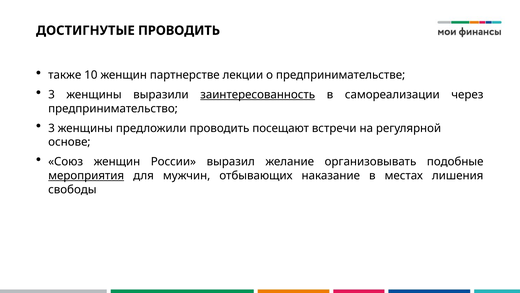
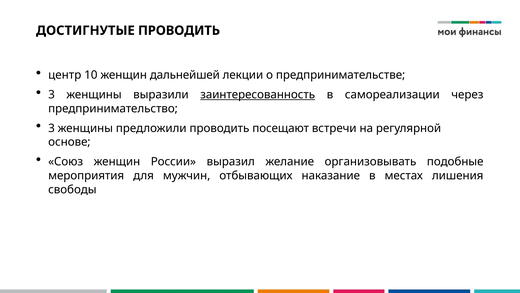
также: также -> центр (65, 75)
партнерстве: партнерстве -> дальнейшей (185, 75)
мероприятия underline: present -> none (86, 175)
